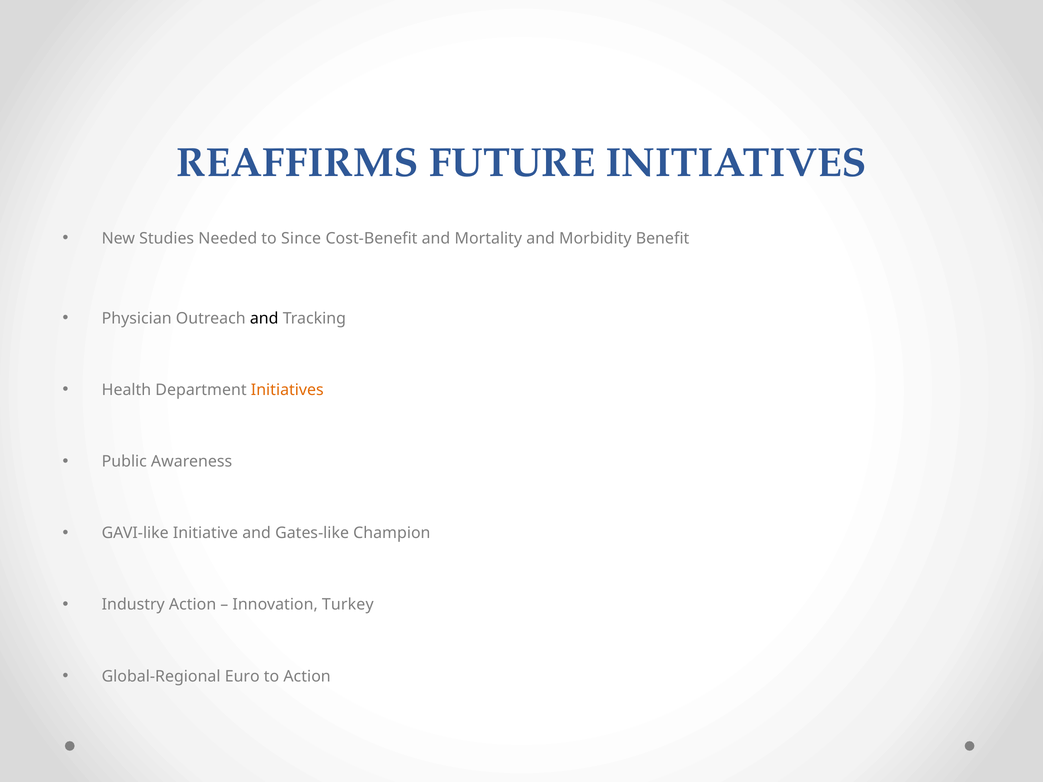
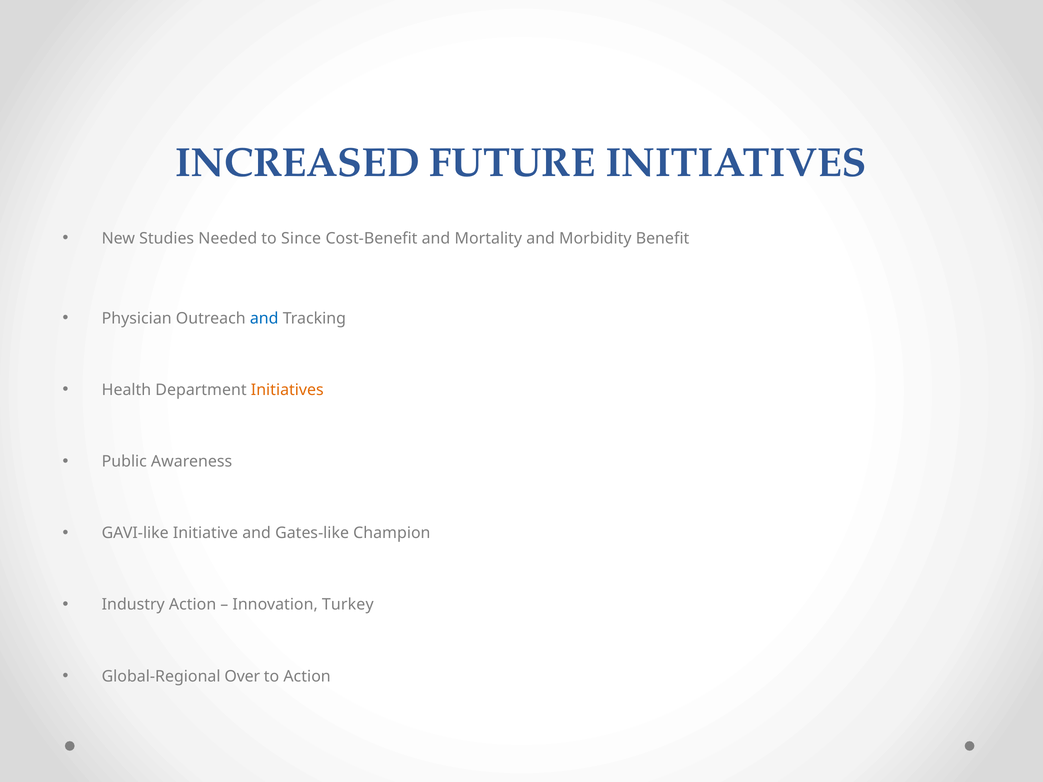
REAFFIRMS: REAFFIRMS -> INCREASED (298, 163)
and colour: black -> blue (264, 318)
Euro: Euro -> Over (242, 676)
